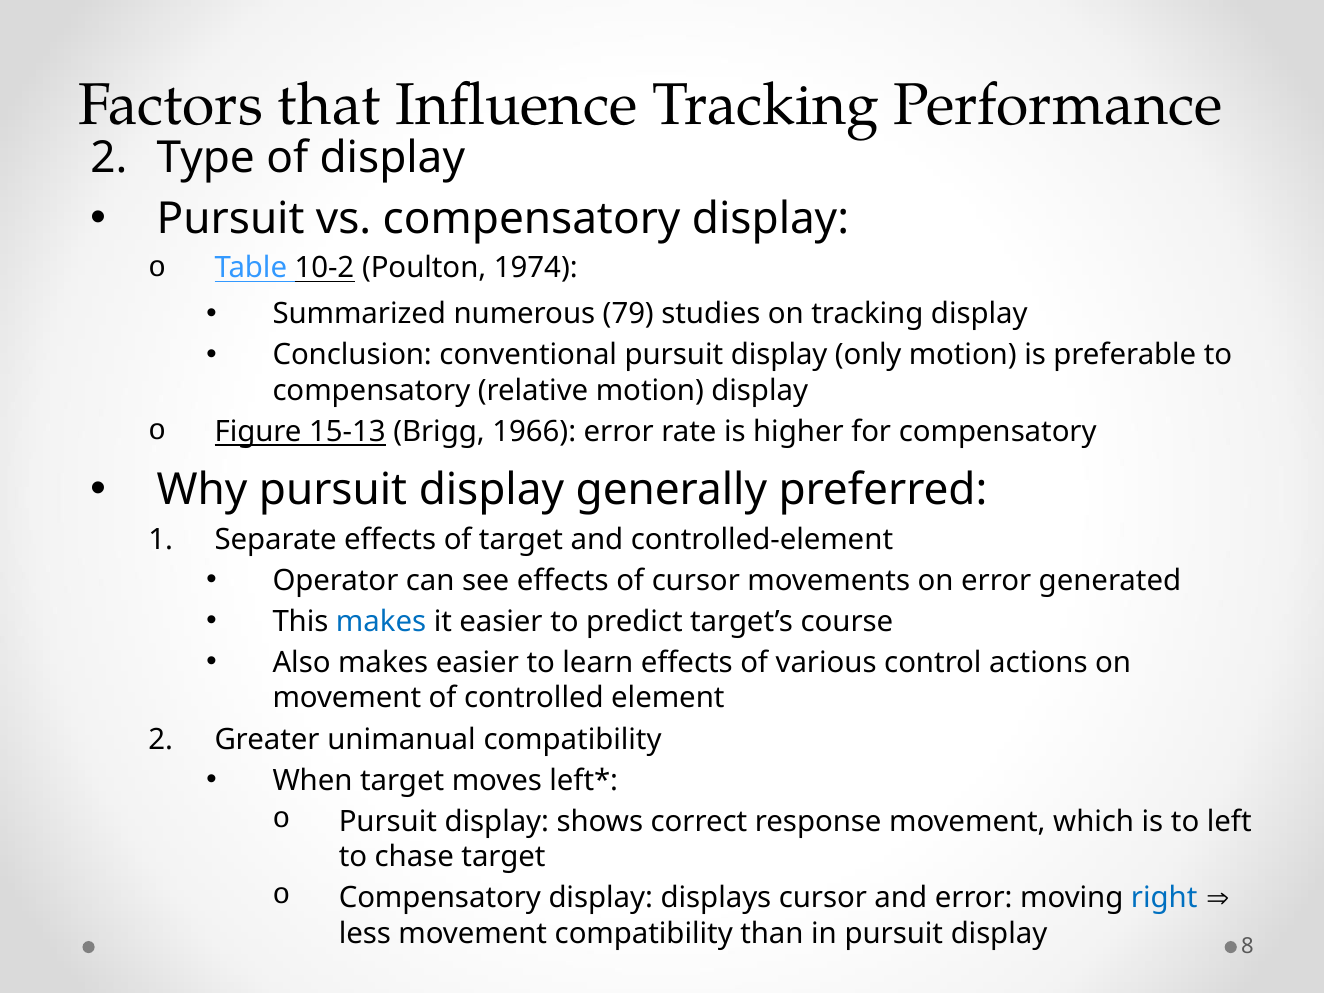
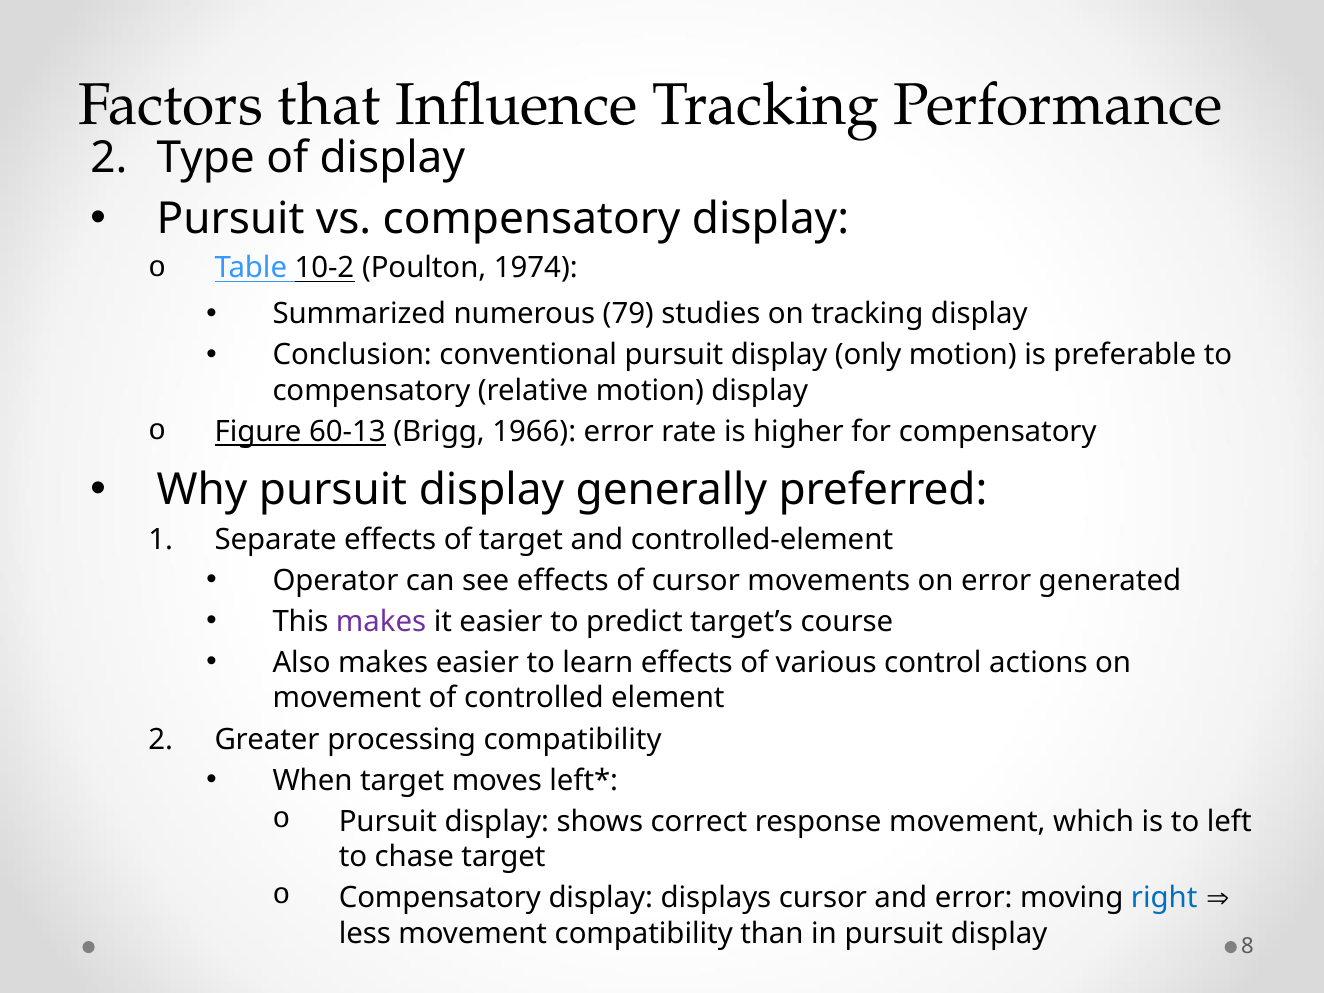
15-13: 15-13 -> 60-13 (347, 432)
makes colour: blue -> purple (381, 622)
unimanual: unimanual -> processing (402, 739)
